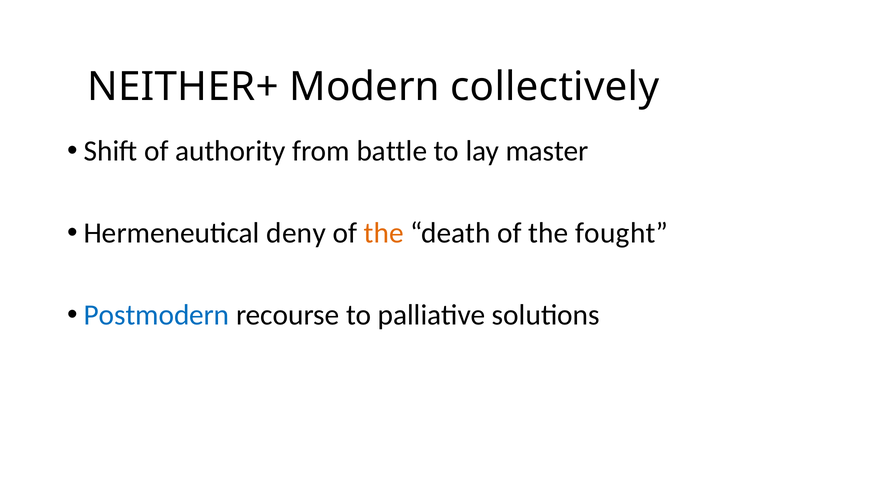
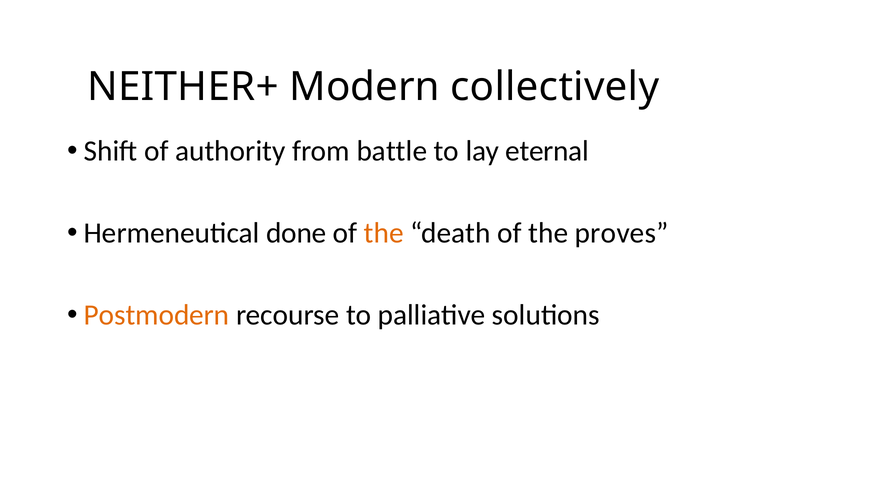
master: master -> eternal (547, 151)
deny: deny -> done (296, 233)
fought: fought -> proves (622, 233)
Postmodern colour: blue -> orange (157, 315)
